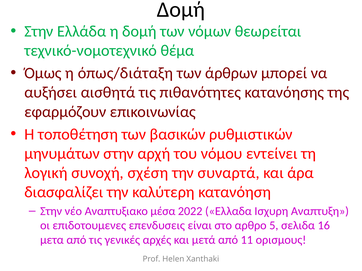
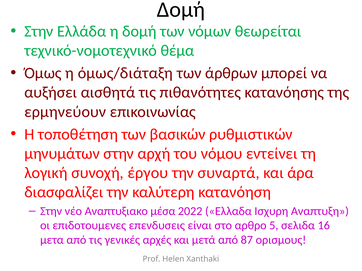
όπως/διάταξη: όπως/διάταξη -> όμως/διάταξη (125, 73)
εφαρμόζουν: εφαρμόζουν -> ερμηνεύουν (65, 112)
σχέση: σχέση -> έργου (148, 173)
11: 11 -> 87 (247, 240)
